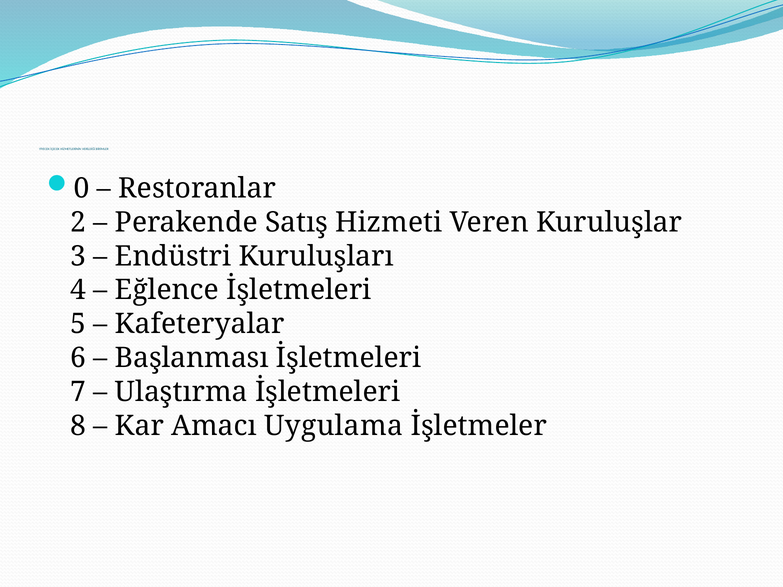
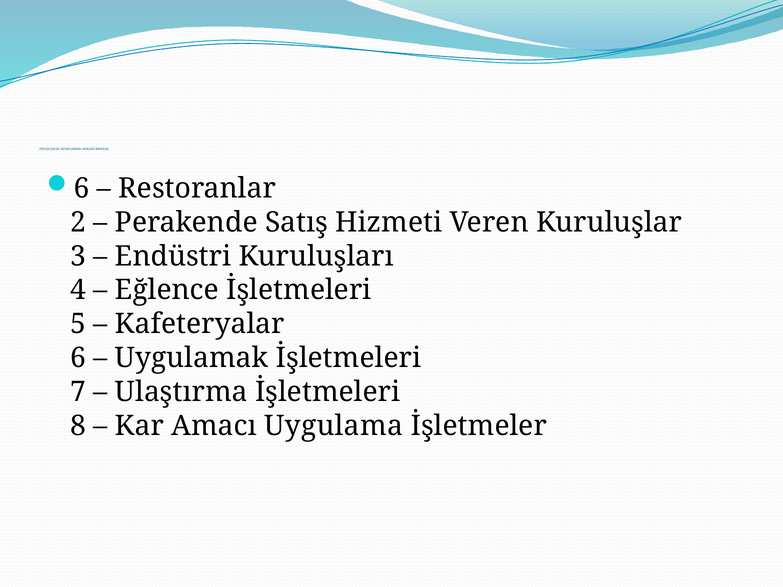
0: 0 -> 6 (82, 189)
Başlanması: Başlanması -> Uygulamak (192, 358)
